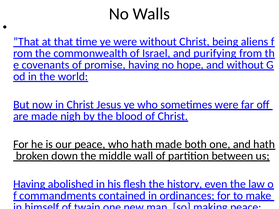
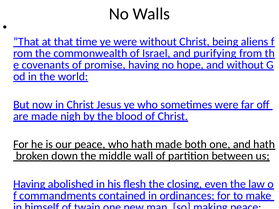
history: history -> closing (185, 184)
